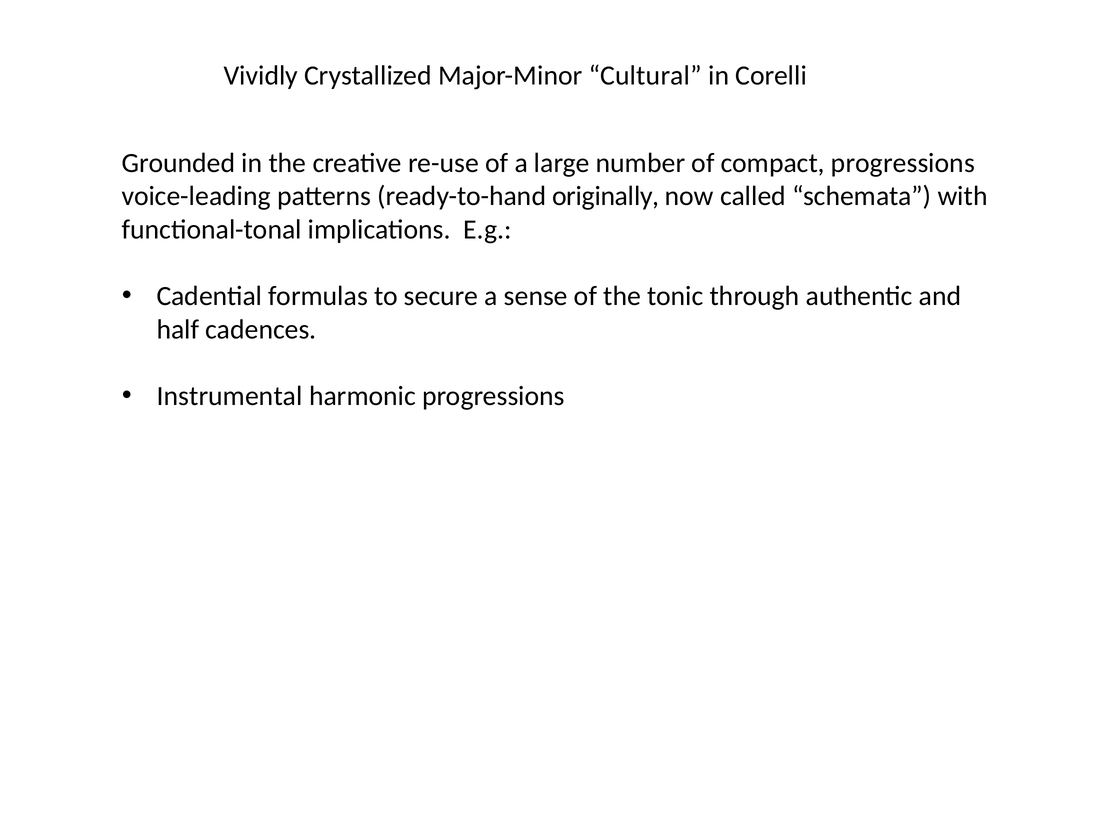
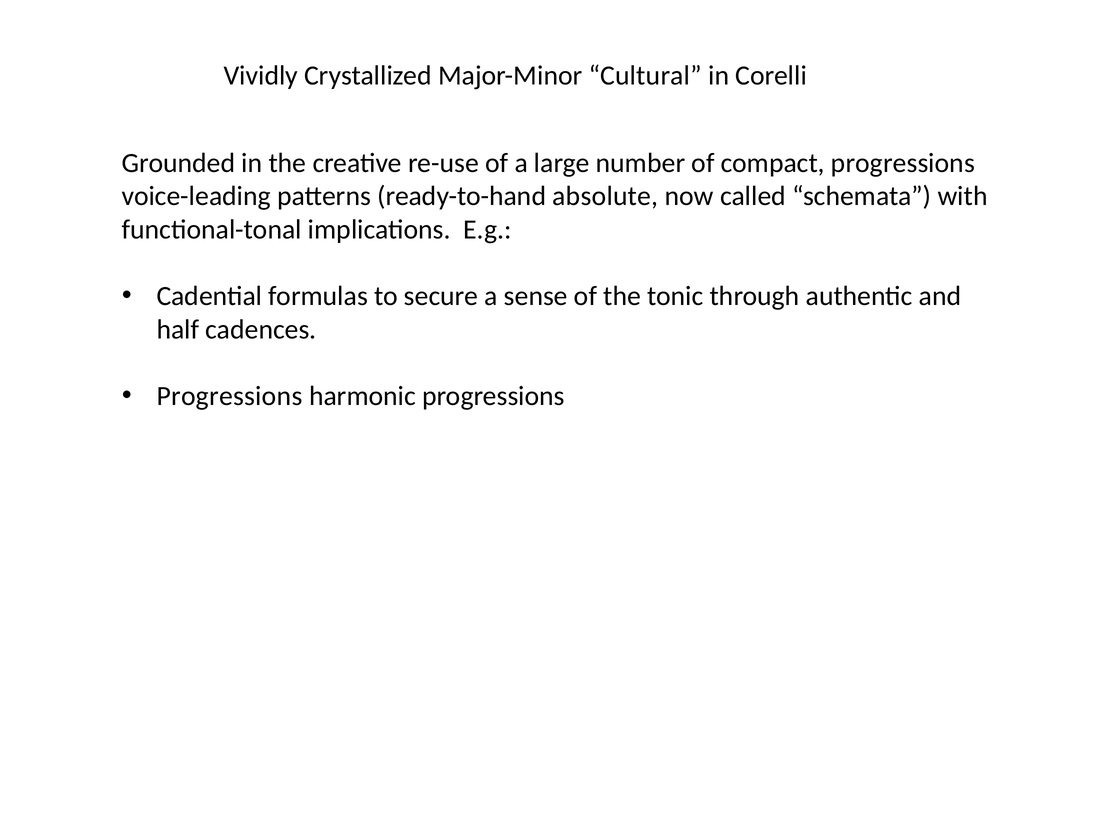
originally: originally -> absolute (605, 196)
Instrumental: Instrumental -> Progressions (230, 396)
